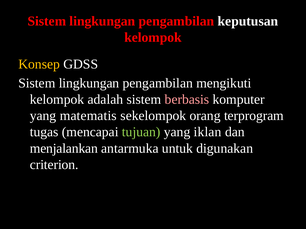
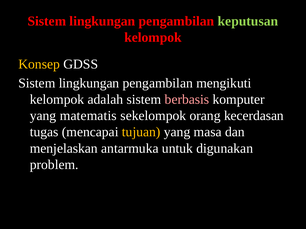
keputusan colour: white -> light green (248, 21)
terprogram: terprogram -> kecerdasan (254, 116)
tujuan colour: light green -> yellow (141, 132)
iklan: iklan -> masa (208, 132)
menjalankan: menjalankan -> menjelaskan (64, 149)
criterion: criterion -> problem (54, 165)
